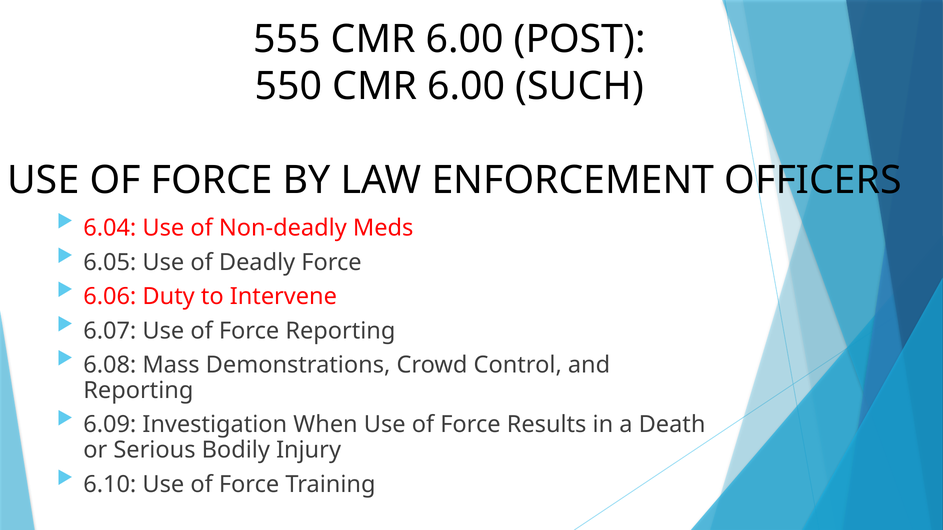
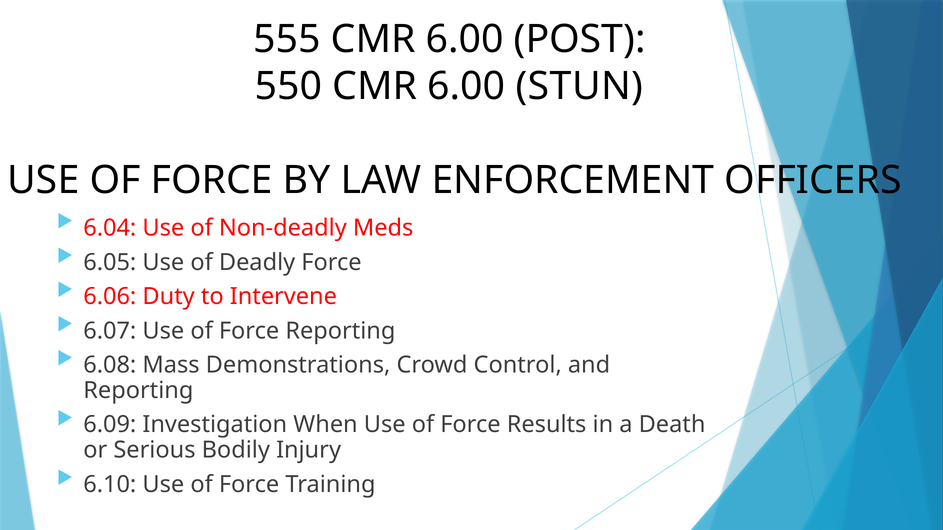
SUCH: SUCH -> STUN (579, 86)
